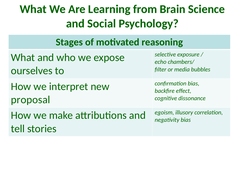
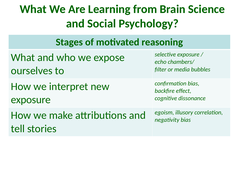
proposal: proposal -> exposure (31, 100)
